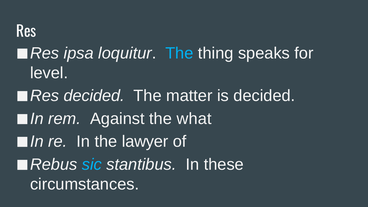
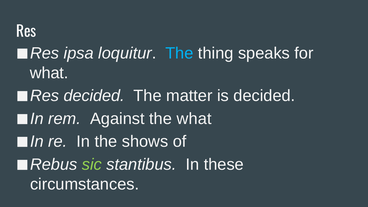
level: level -> what (49, 73)
lawyer: lawyer -> shows (145, 142)
sic colour: light blue -> light green (92, 165)
